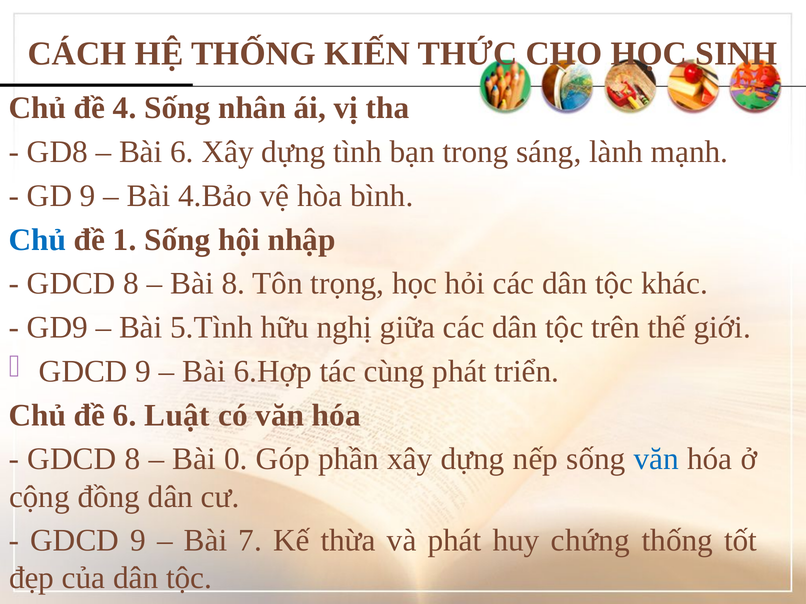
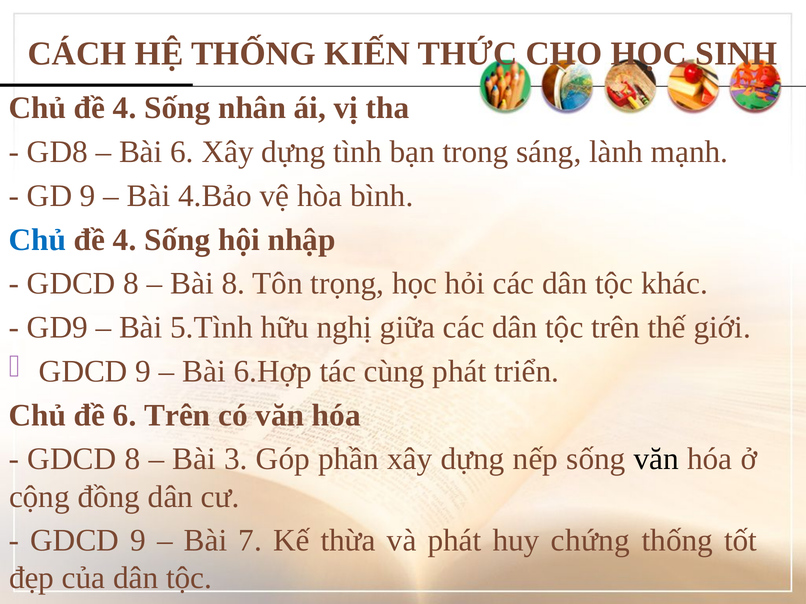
1: 1 -> 4 (125, 240)
6 Luật: Luật -> Trên (177, 416)
0: 0 -> 3 (236, 459)
văn colour: blue -> black (656, 459)
